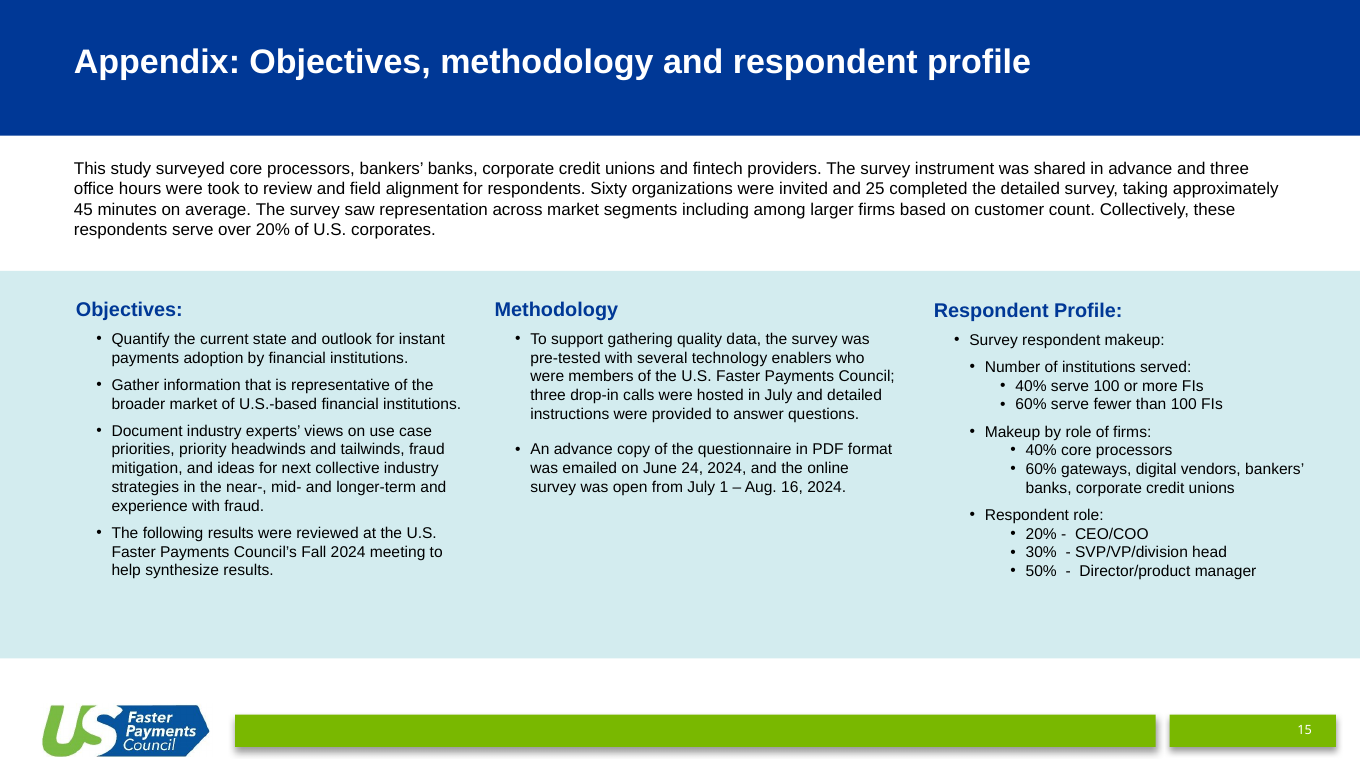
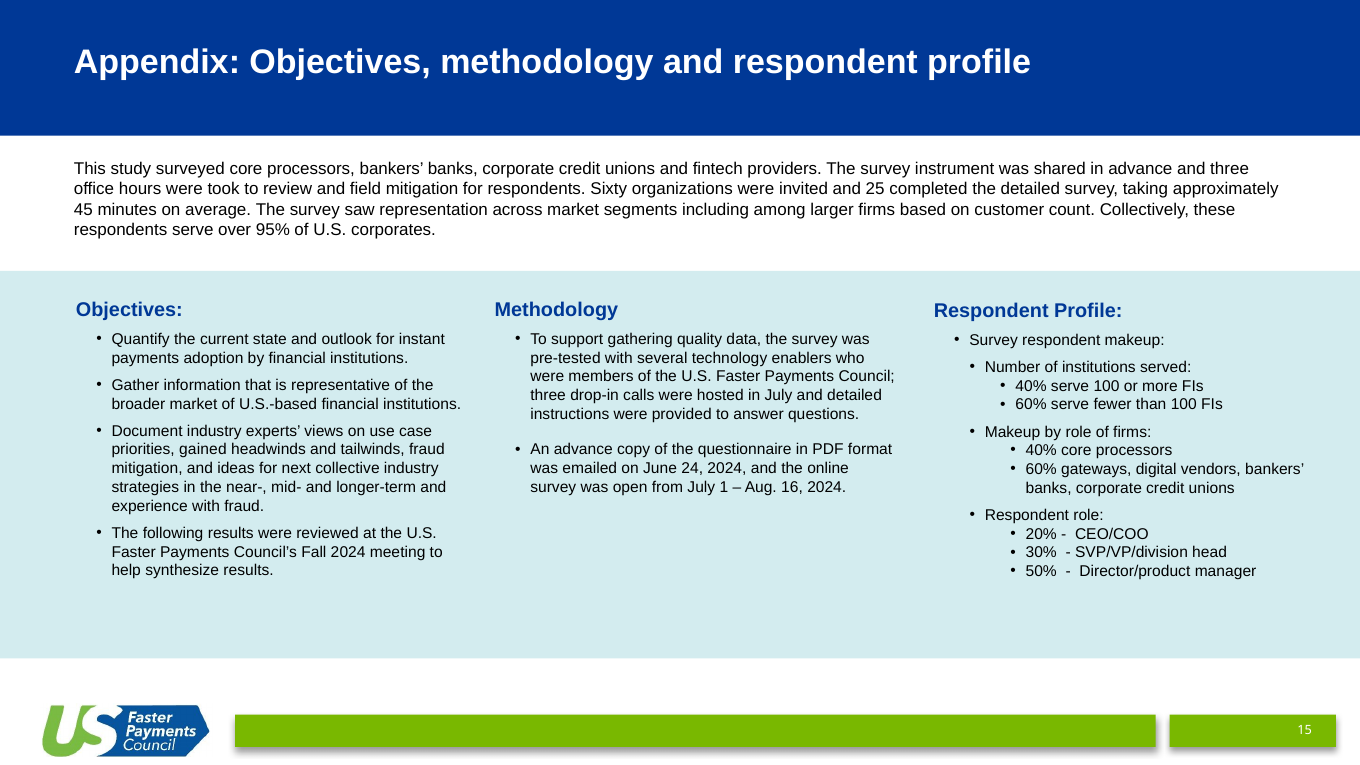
field alignment: alignment -> mitigation (422, 189)
over 20%: 20% -> 95% (273, 230)
priority: priority -> gained (203, 450)
